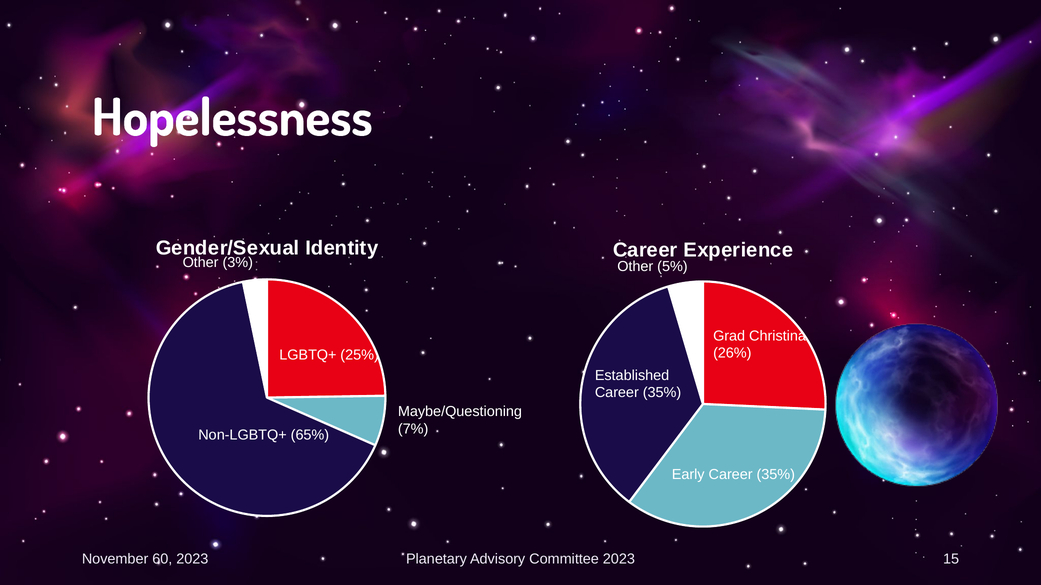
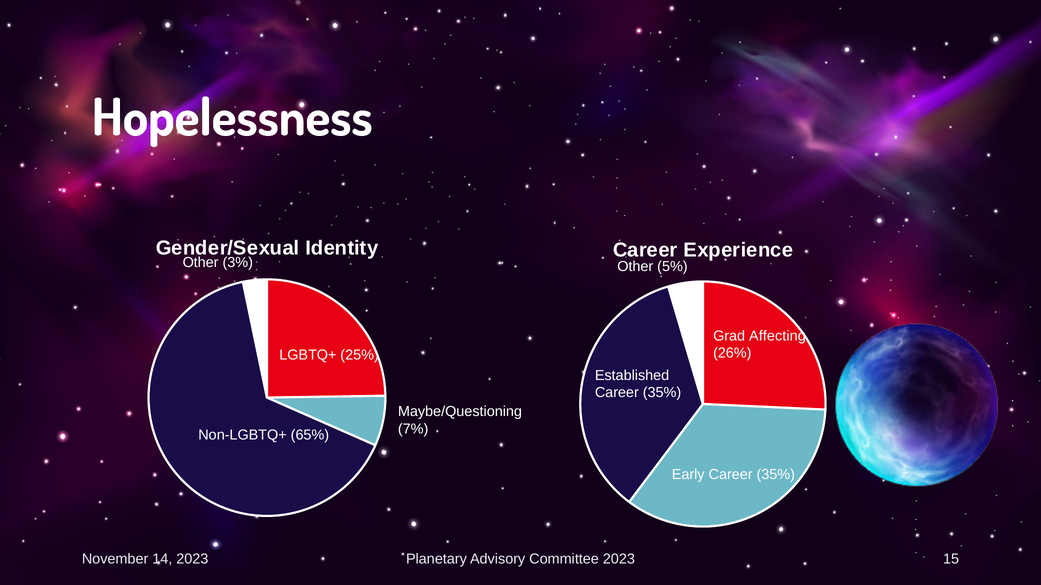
Christina: Christina -> Affecting (777, 336)
60: 60 -> 14 (162, 559)
